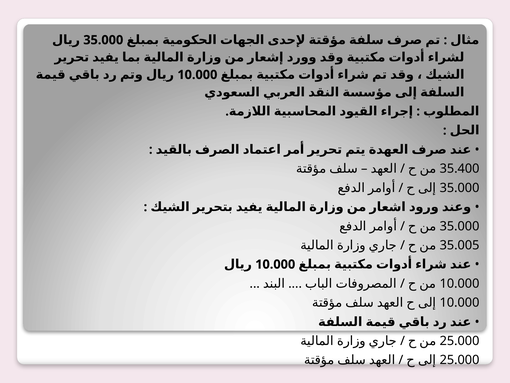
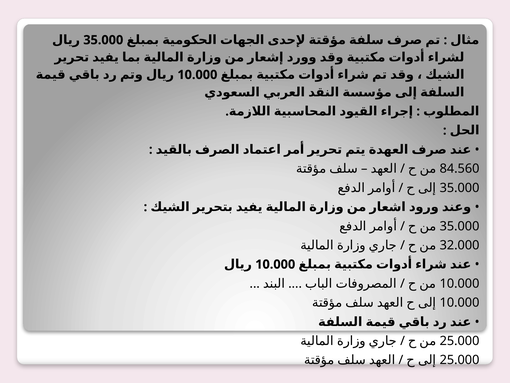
35.400: 35.400 -> 84.560 (460, 168)
35.005: 35.005 -> 32.000 (460, 245)
